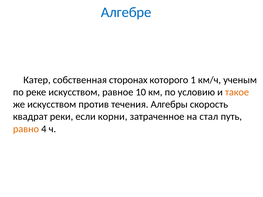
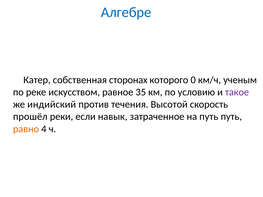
1: 1 -> 0 (193, 80)
10: 10 -> 35 (141, 92)
такое colour: orange -> purple (237, 92)
же искусством: искусством -> индийский (52, 105)
Алгебры: Алгебры -> Высотой (169, 105)
квадрат: квадрат -> прошёл (30, 117)
корни: корни -> навык (113, 117)
на стал: стал -> путь (209, 117)
